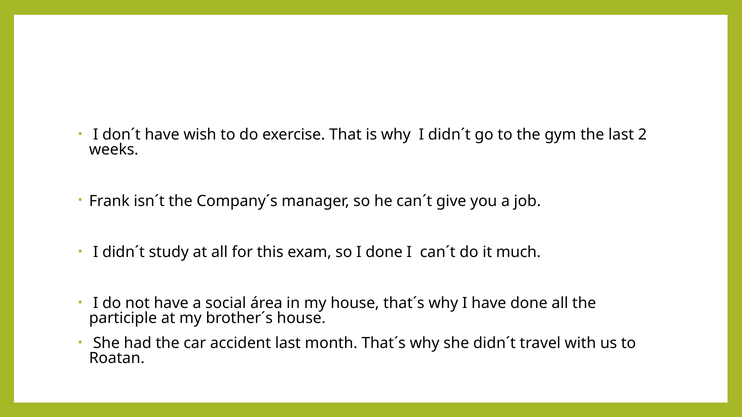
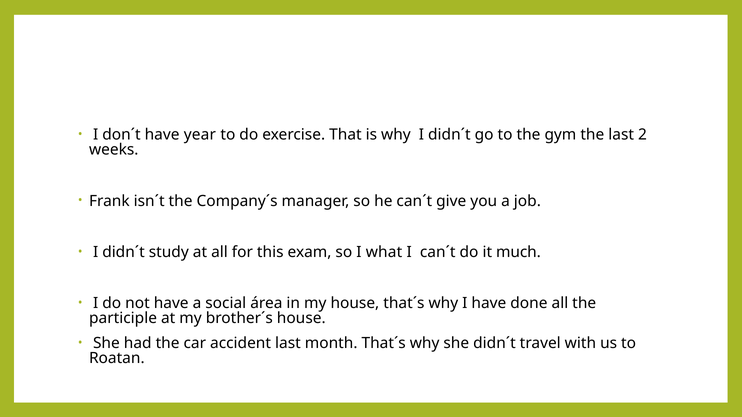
wish: wish -> year (200, 135)
I done: done -> what (384, 252)
